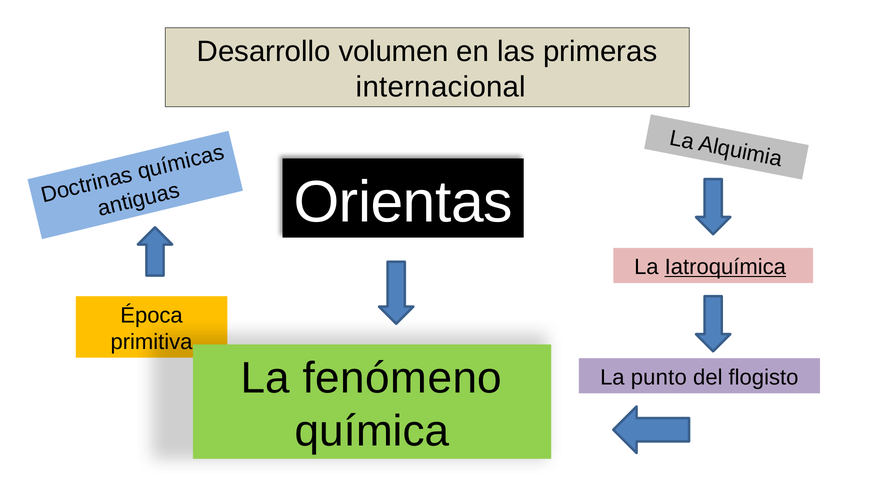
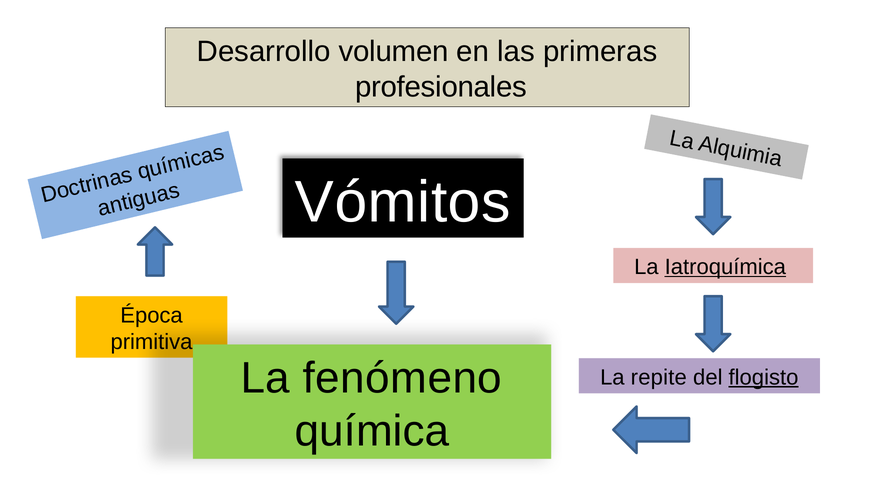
internacional: internacional -> profesionales (441, 87)
Orientas: Orientas -> Vómitos (403, 202)
punto: punto -> repite (659, 377)
flogisto underline: none -> present (764, 377)
